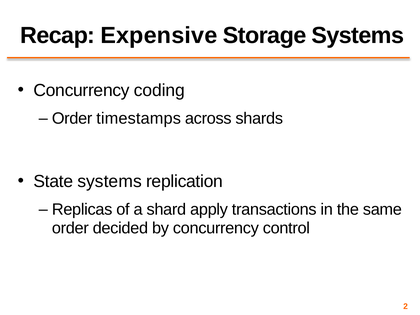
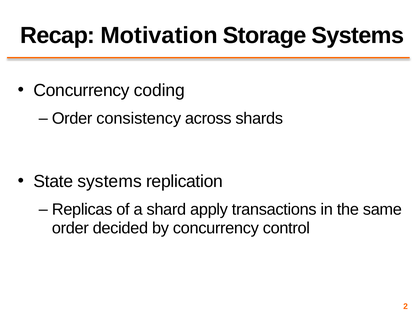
Expensive: Expensive -> Motivation (159, 35)
timestamps: timestamps -> consistency (139, 119)
